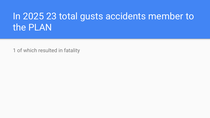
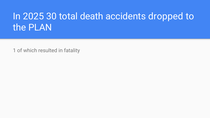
23: 23 -> 30 (51, 16)
gusts: gusts -> death (92, 16)
member: member -> dropped (166, 16)
